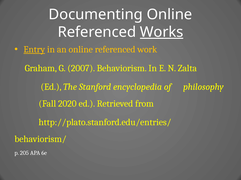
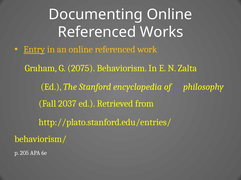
Works underline: present -> none (162, 32)
2007: 2007 -> 2075 (81, 68)
2020: 2020 -> 2037 (67, 104)
